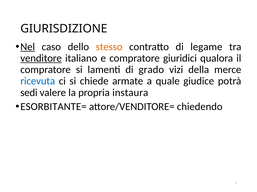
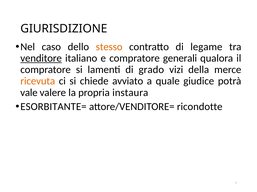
Nel underline: present -> none (28, 47)
giuridici: giuridici -> generali (180, 58)
ricevuta colour: blue -> orange (38, 81)
armate: armate -> avviato (128, 81)
sedi: sedi -> vale (29, 93)
chiedendo: chiedendo -> ricondotte (200, 107)
